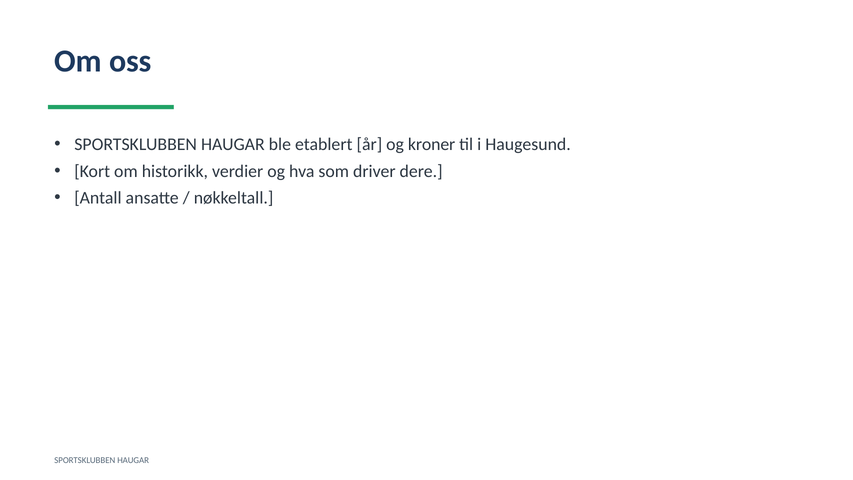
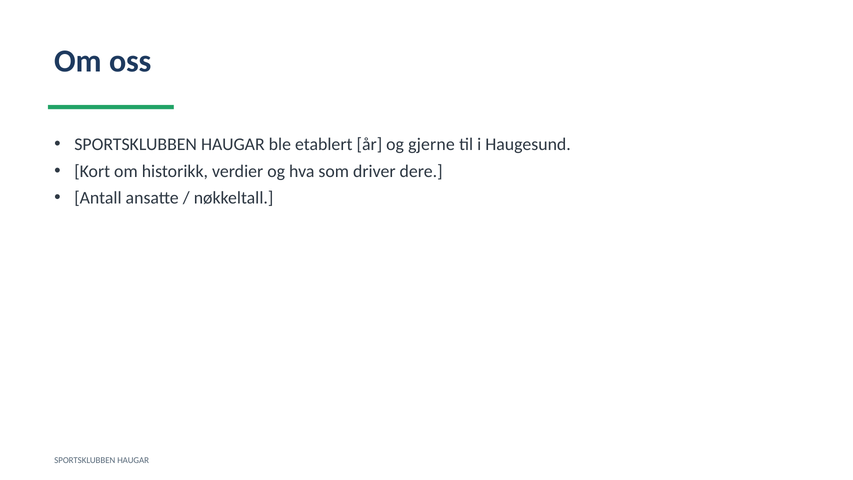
kroner: kroner -> gjerne (431, 144)
